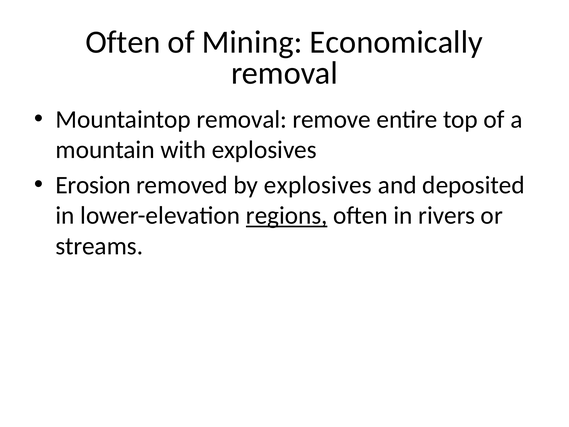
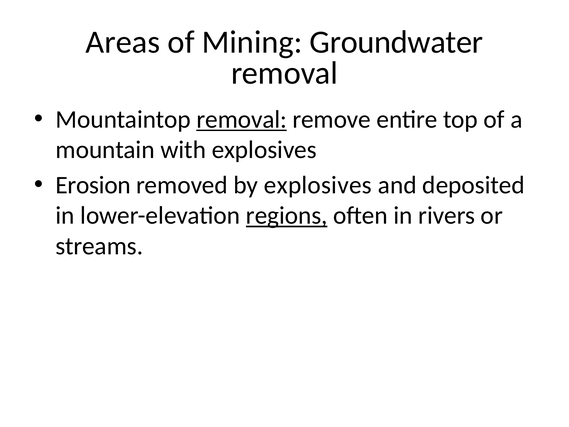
Often: Often -> Areas (123, 42)
Economically: Economically -> Groundwater (396, 42)
removal underline: none -> present (242, 119)
